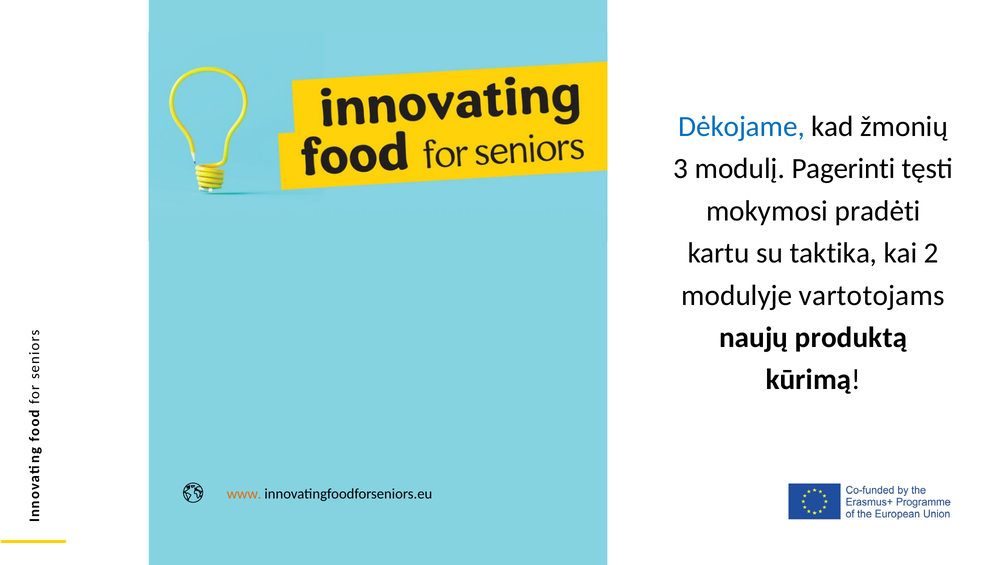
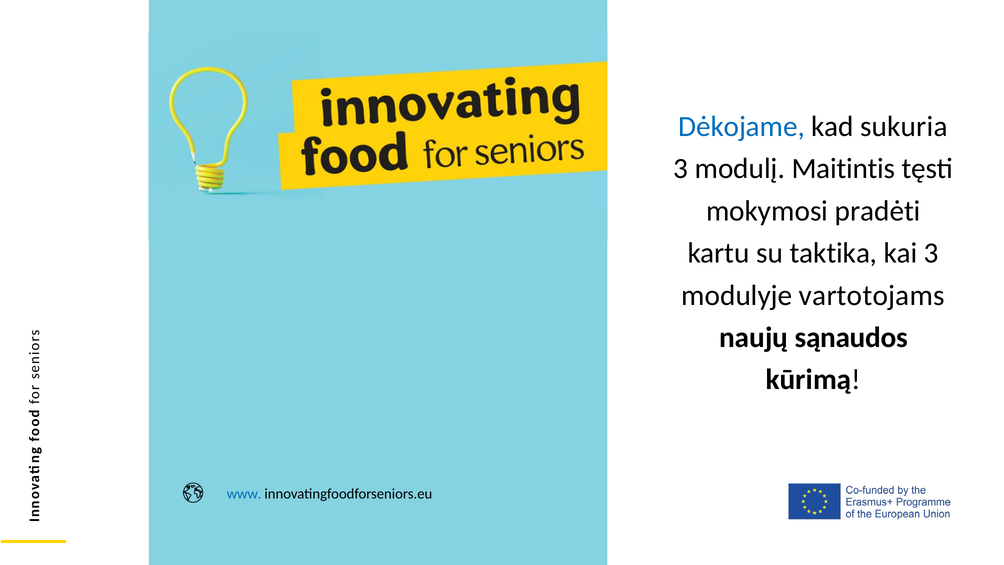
žmonių: žmonių -> sukuria (904, 127)
Pagerinti: Pagerinti -> Maitintis (843, 169)
kai 2: 2 -> 3 (931, 253)
produktą: produktą -> sąnaudos (851, 337)
www colour: orange -> blue (244, 494)
